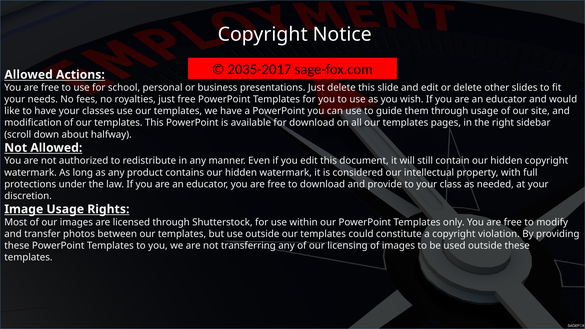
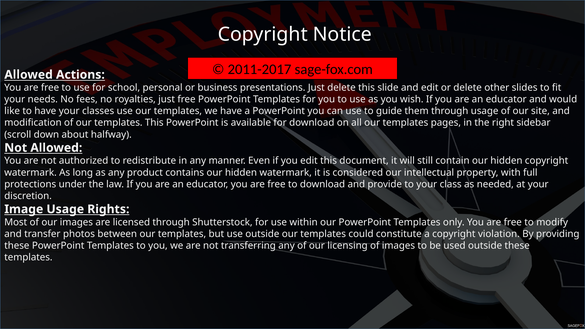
2035-2017: 2035-2017 -> 2011-2017 (259, 69)
